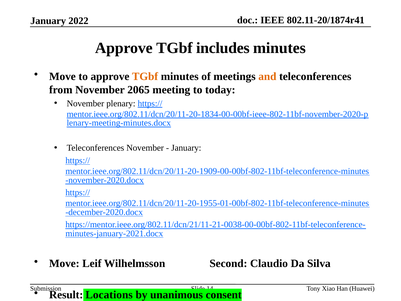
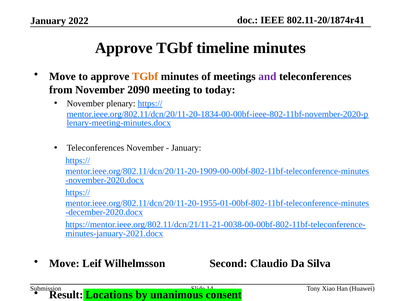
includes: includes -> timeline (223, 48)
and colour: orange -> purple (267, 76)
2065: 2065 -> 2090 (139, 90)
